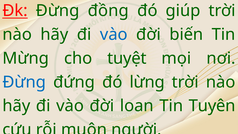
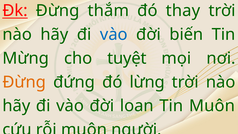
đồng: đồng -> thắm (108, 11)
giúp: giúp -> thay (183, 11)
Đừng colour: blue -> orange (24, 82)
Tin Tuyên: Tuyên -> Muôn (212, 106)
